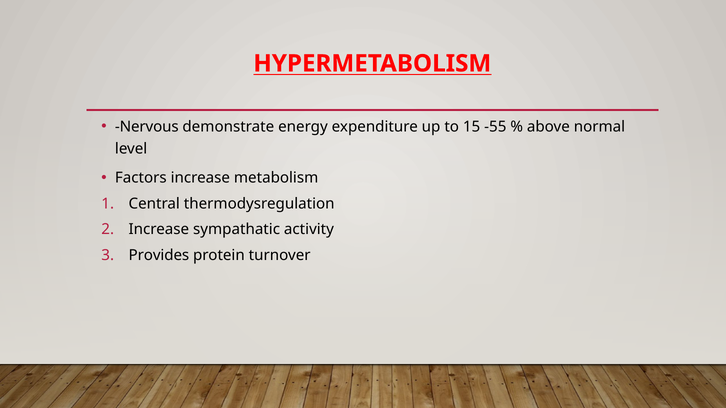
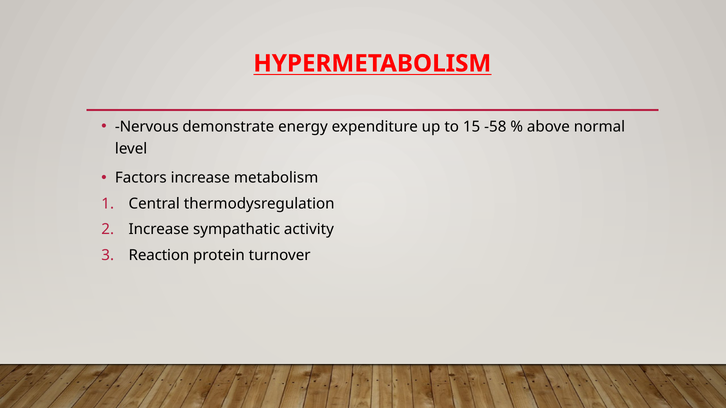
-55: -55 -> -58 (495, 127)
Provides: Provides -> Reaction (159, 255)
